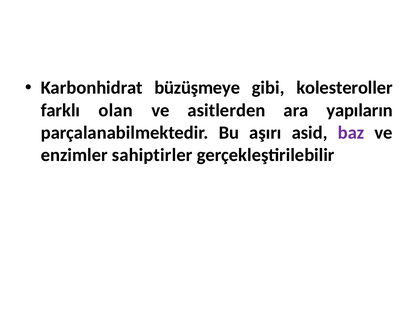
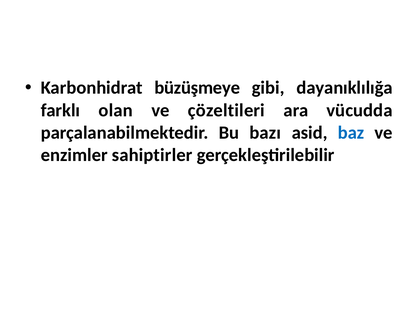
kolesteroller: kolesteroller -> dayanıklılığa (345, 88)
asitlerden: asitlerden -> çözeltileri (226, 110)
yapıların: yapıların -> vücudda (359, 110)
aşırı: aşırı -> bazı (265, 132)
baz colour: purple -> blue (351, 132)
